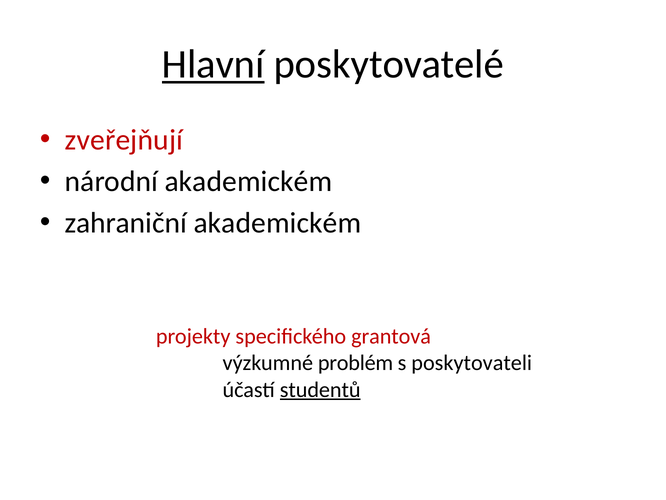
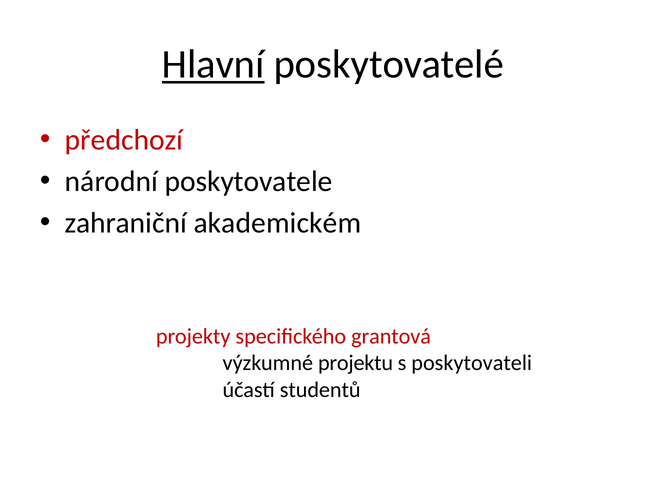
zveřejňují: zveřejňují -> předchozí (124, 140)
národní akademickém: akademickém -> poskytovatele (249, 181)
problém: problém -> projektu (356, 363)
studentů underline: present -> none (320, 389)
